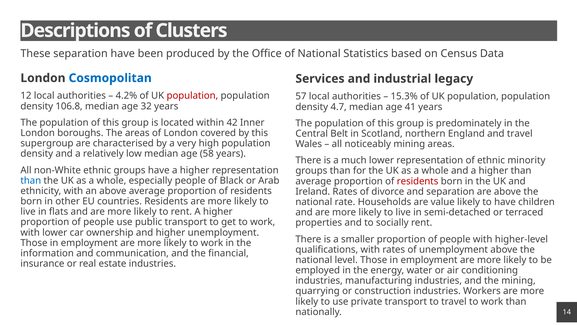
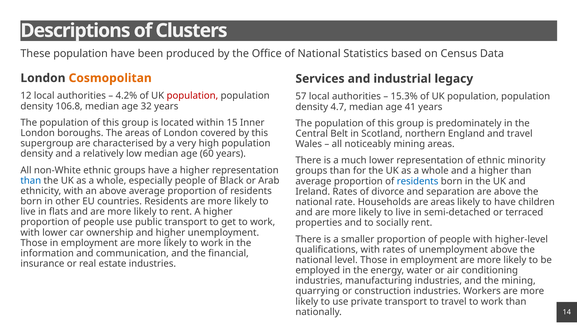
These separation: separation -> population (81, 53)
Cosmopolitan colour: blue -> orange (110, 78)
42: 42 -> 15 (232, 122)
58: 58 -> 60 (207, 154)
residents colour: red -> blue (418, 181)
are value: value -> areas (443, 202)
